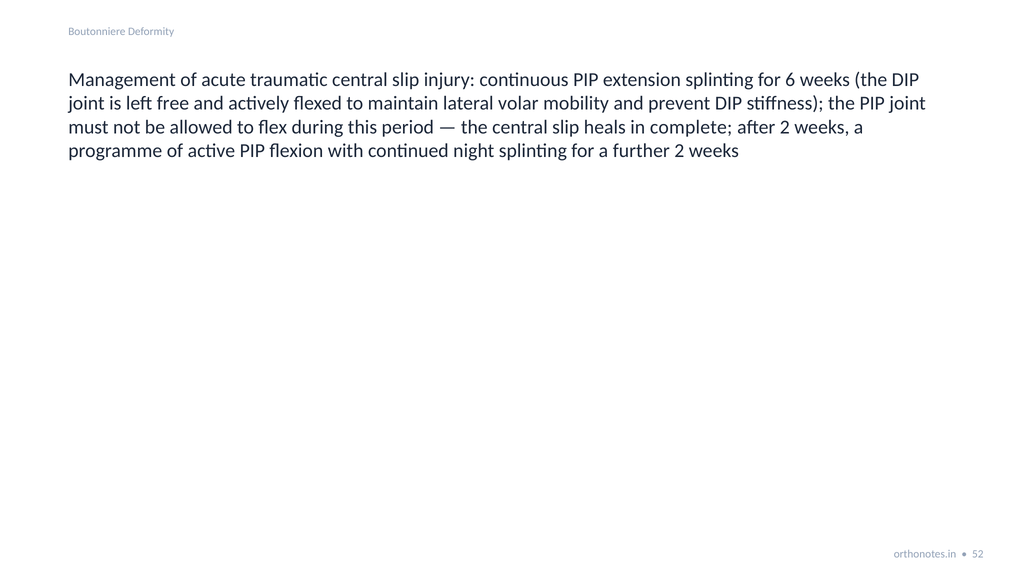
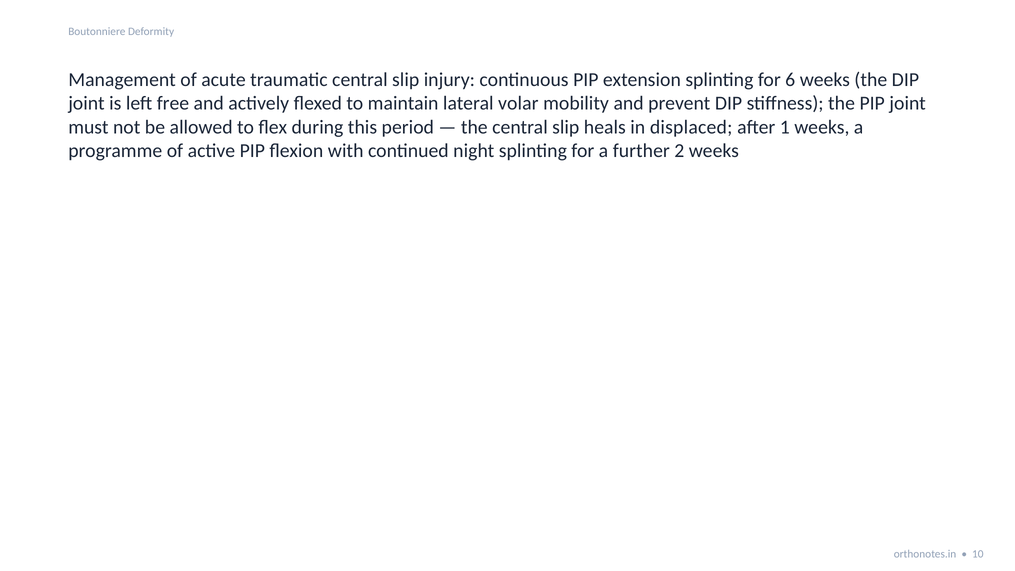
complete: complete -> displaced (691, 127)
after 2: 2 -> 1 (785, 127)
52: 52 -> 10 (978, 554)
